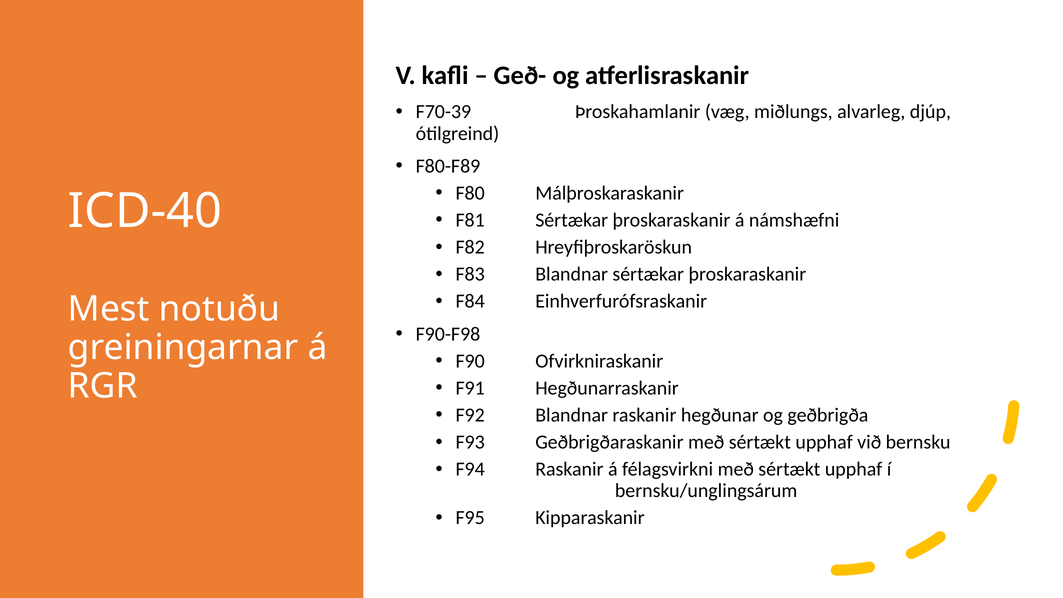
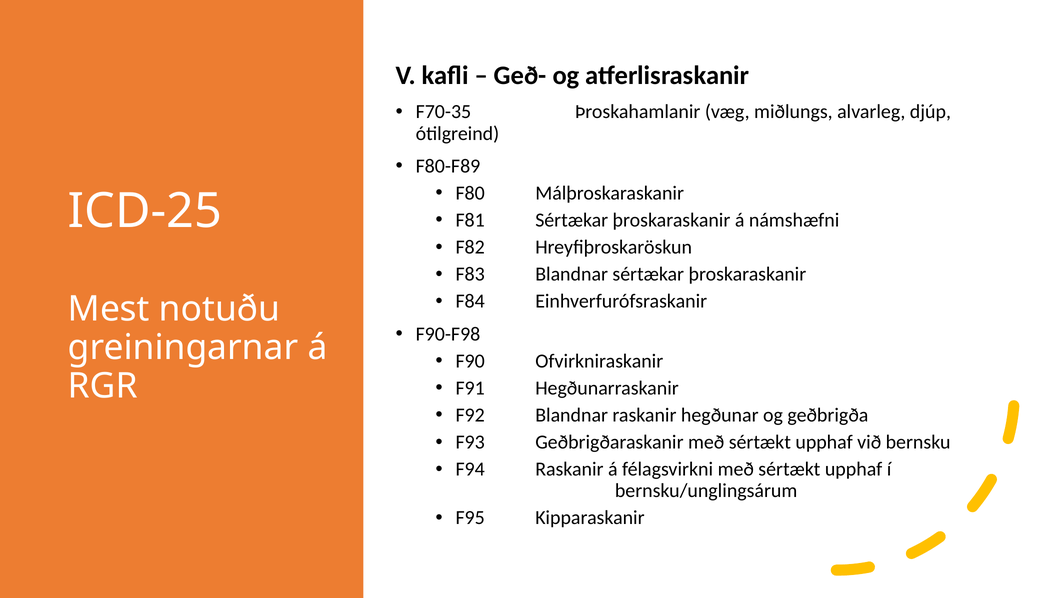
F70-39: F70-39 -> F70-35 (443, 112)
ICD-40: ICD-40 -> ICD-25 (145, 211)
